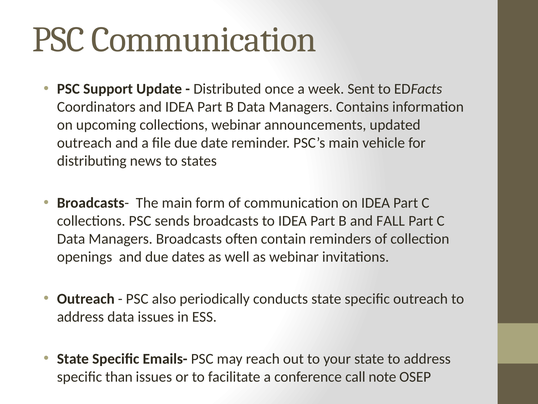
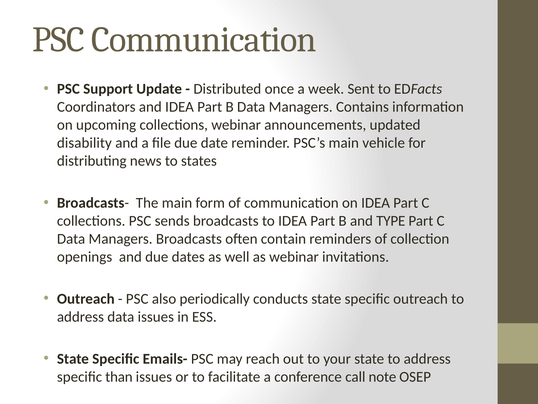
outreach: outreach -> disability (84, 143)
FALL: FALL -> TYPE (391, 221)
